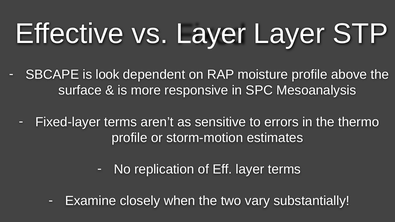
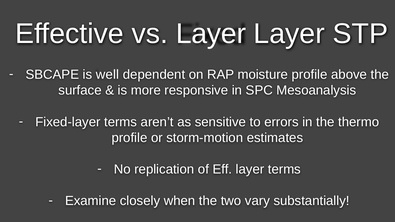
look: look -> well (107, 75)
